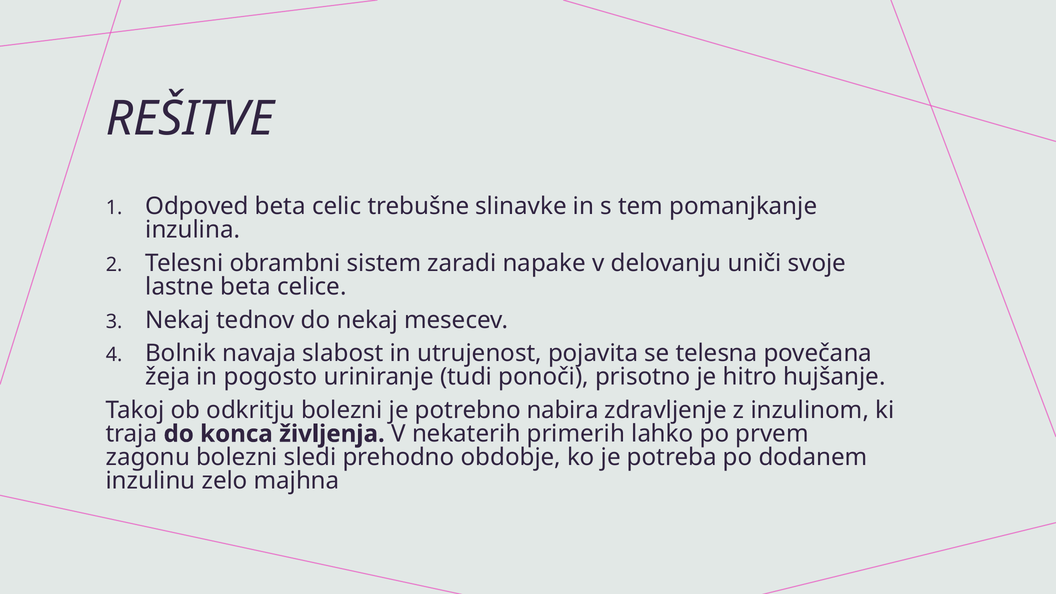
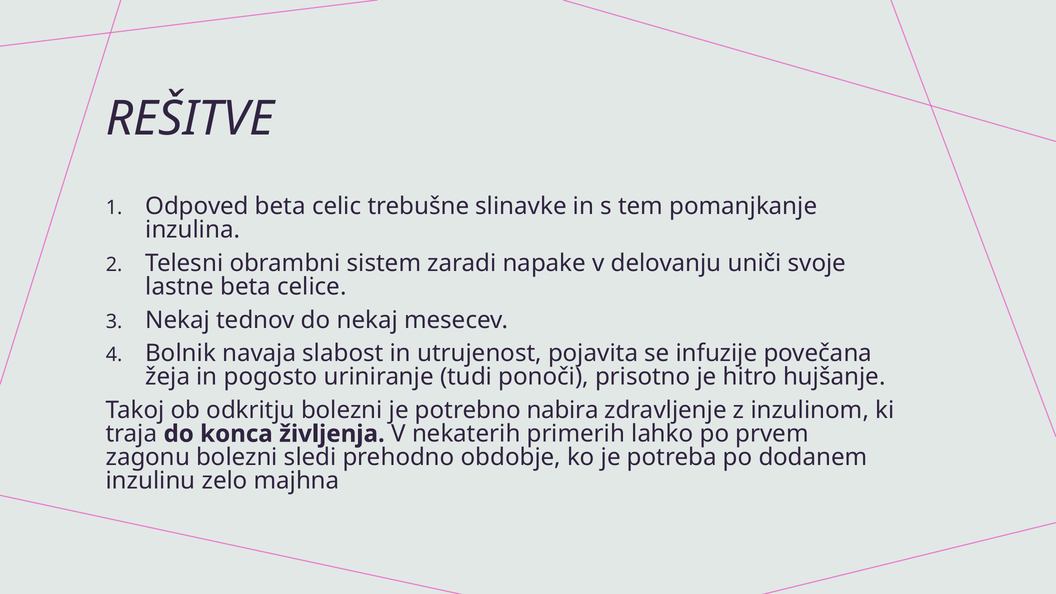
telesna: telesna -> infuzije (717, 353)
